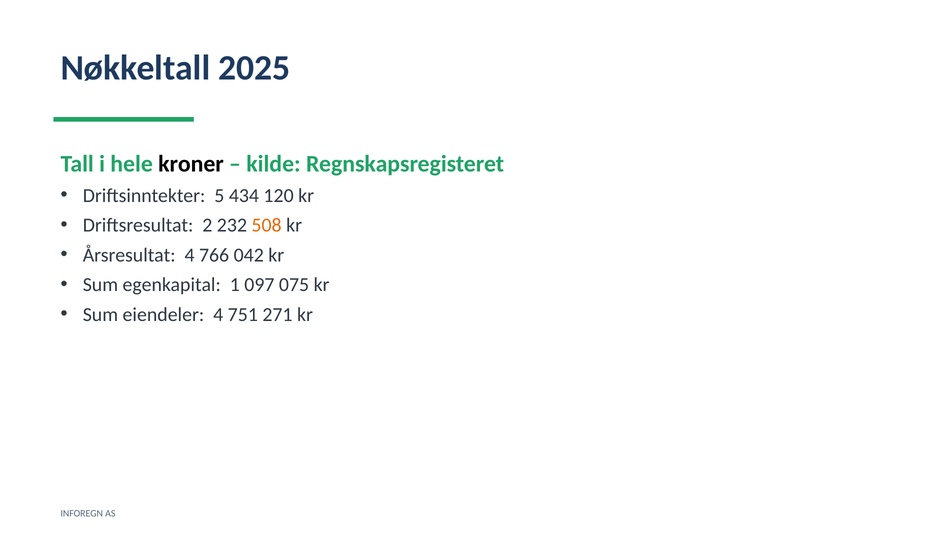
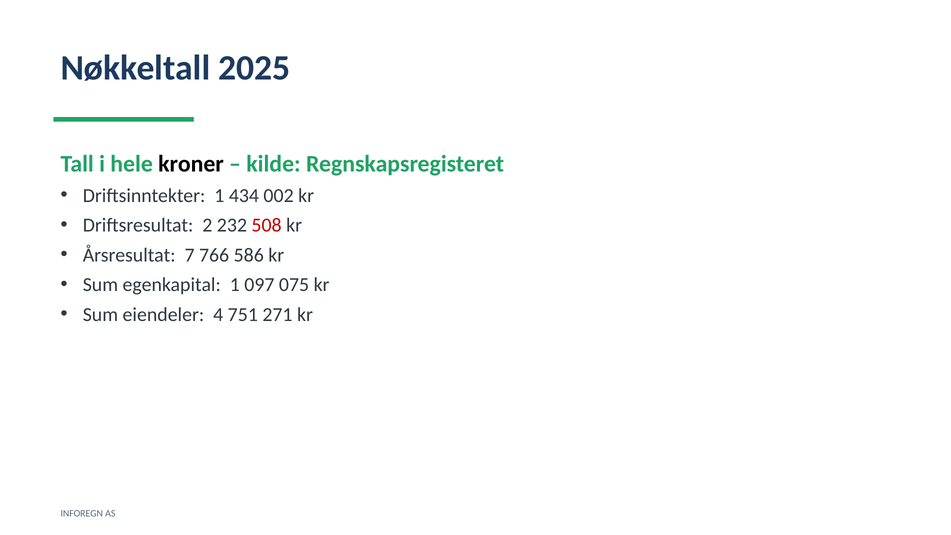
Driftsinntekter 5: 5 -> 1 (219, 196)
120: 120 -> 002 (279, 196)
508 colour: orange -> red (267, 225)
Årsresultat 4: 4 -> 7 (190, 255)
042: 042 -> 586 (249, 255)
